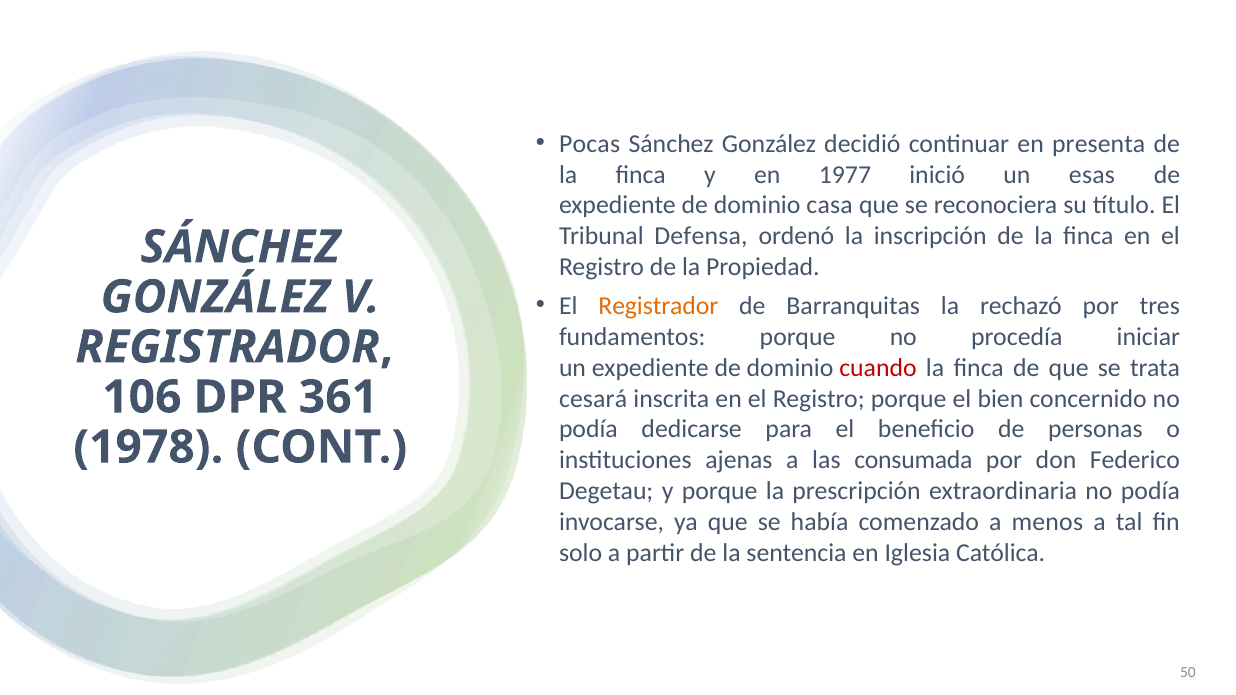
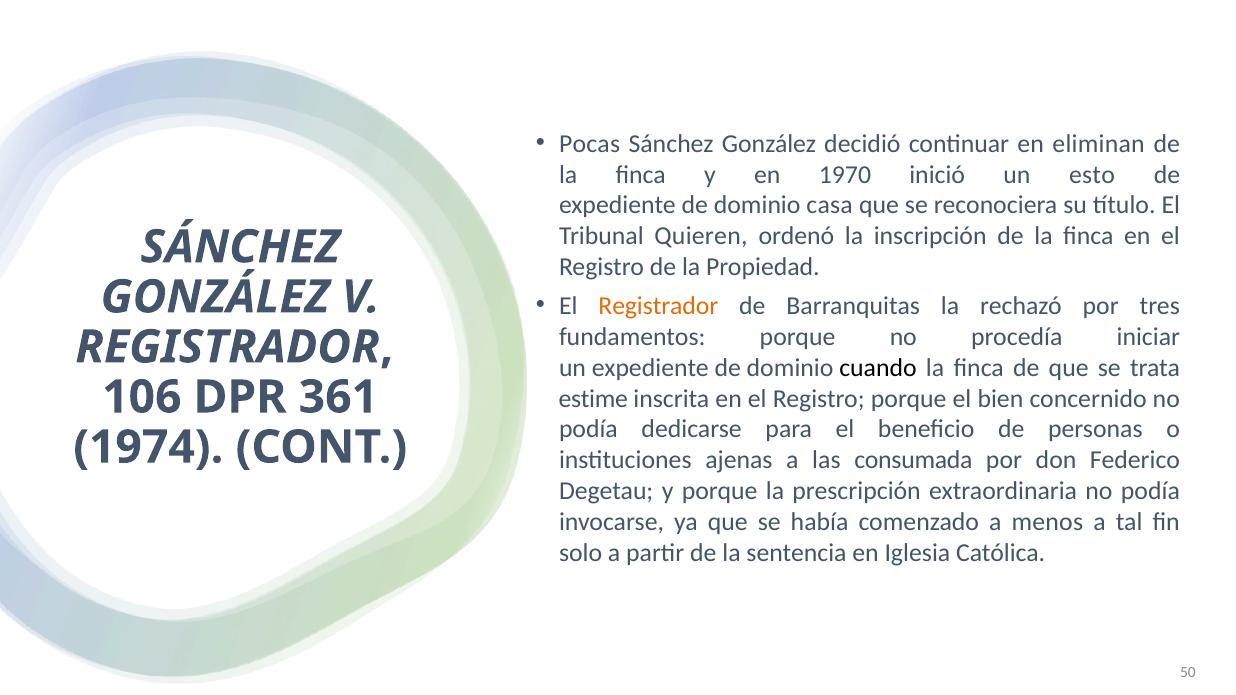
presenta: presenta -> eliminan (1099, 144)
1977: 1977 -> 1970 (845, 175)
esas: esas -> esto (1092, 175)
Defensa: Defensa -> Quieren (701, 236)
cuando colour: red -> black (878, 368)
cesará: cesará -> estime (593, 399)
1978: 1978 -> 1974 (148, 447)
